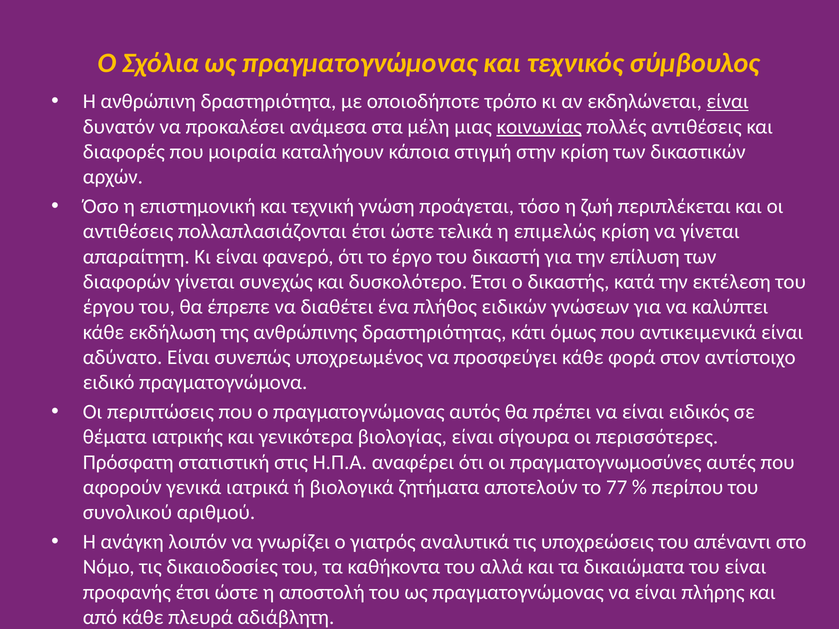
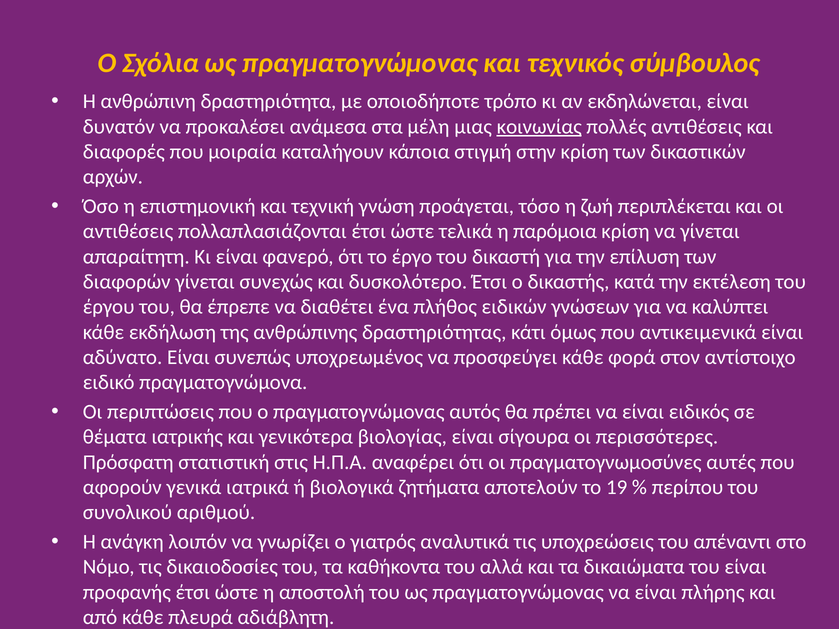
είναι underline: present -> none (728, 102)
επιμελώς: επιμελώς -> παρόμοια (555, 232)
77: 77 -> 19 (617, 488)
